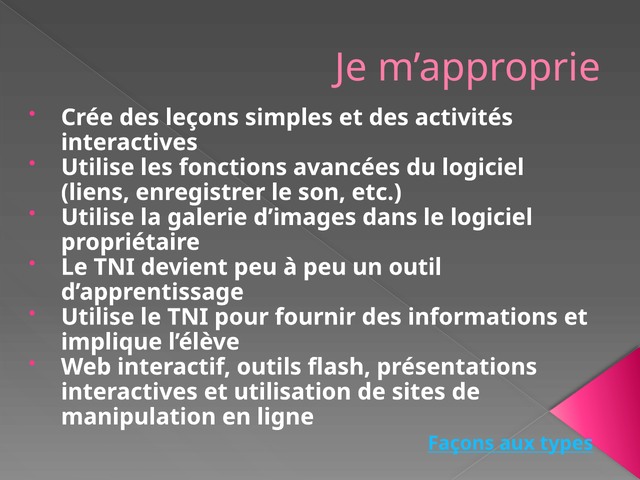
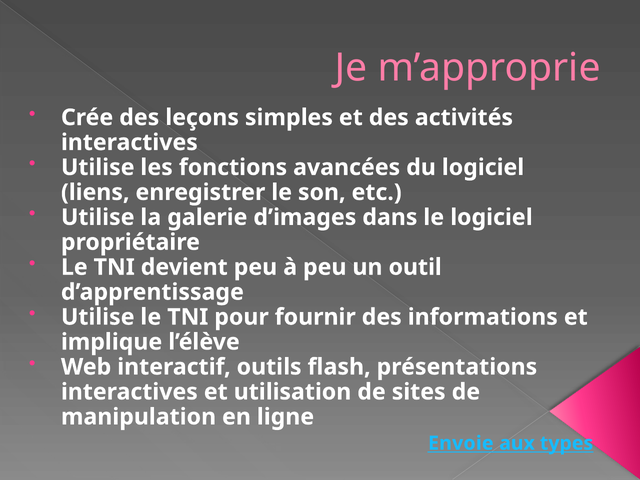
Façons: Façons -> Envoie (461, 443)
